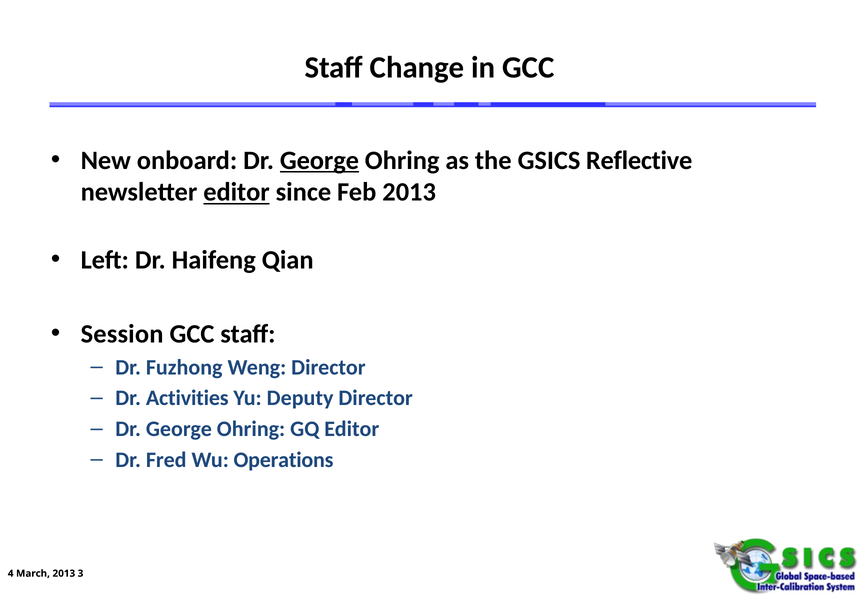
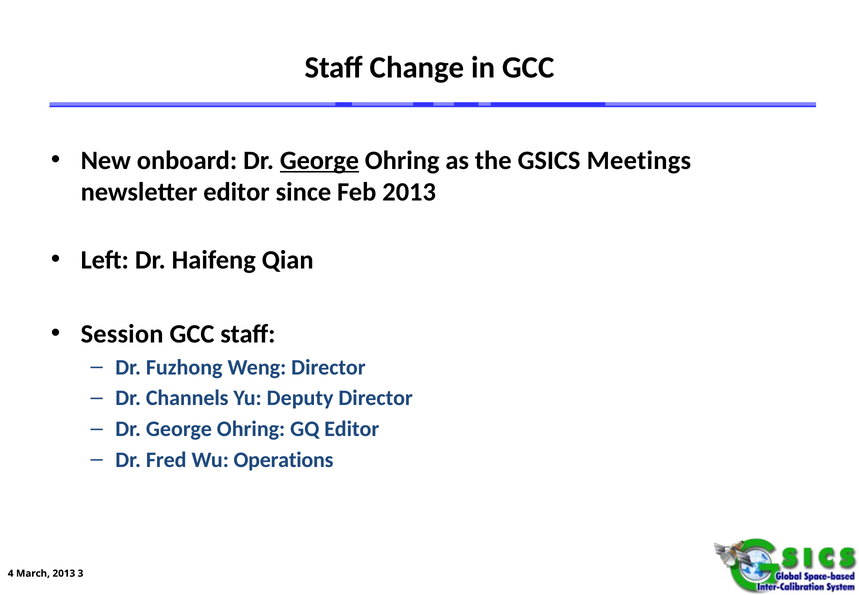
Reflective: Reflective -> Meetings (639, 160)
editor underline: present -> none (236, 192)
Activities: Activities -> Channels (187, 398)
